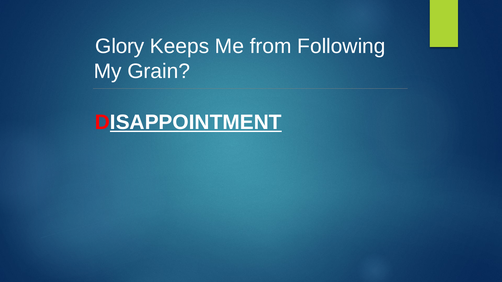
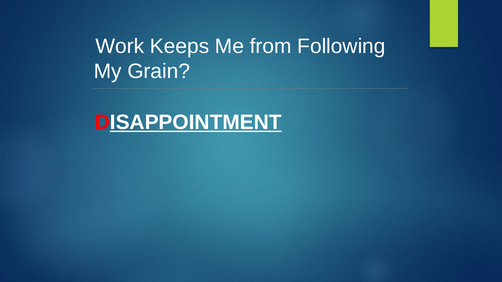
Glory: Glory -> Work (120, 46)
